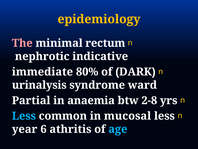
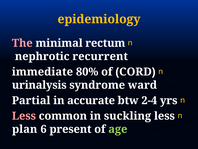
indicative: indicative -> recurrent (100, 56)
DARK: DARK -> CORD (135, 72)
anaemia: anaemia -> accurate (91, 100)
2-8: 2-8 -> 2-4 (149, 100)
Less colour: light blue -> pink (24, 116)
mucosal: mucosal -> suckling (128, 116)
year: year -> plan (25, 129)
athritis: athritis -> present (70, 129)
age colour: light blue -> light green (118, 129)
